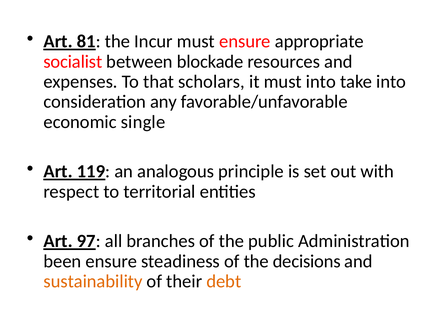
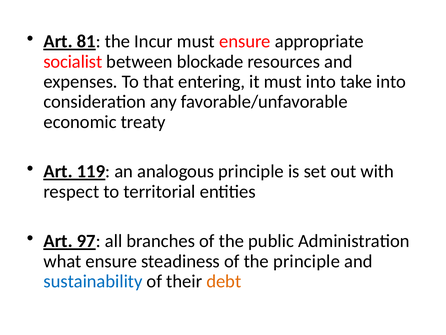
scholars: scholars -> entering (212, 82)
single: single -> treaty (143, 122)
been: been -> what (62, 261)
the decisions: decisions -> principle (307, 261)
sustainability colour: orange -> blue (93, 281)
